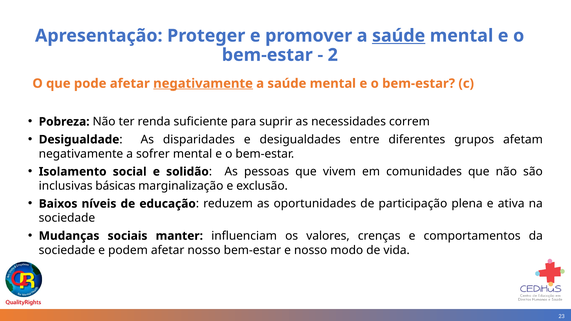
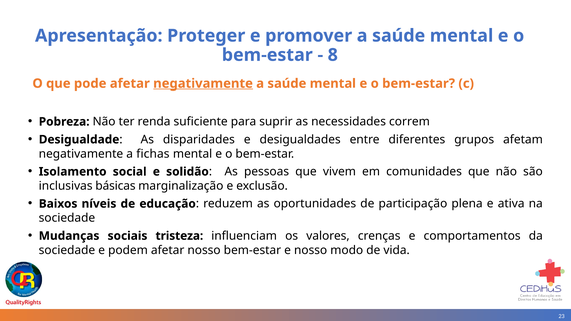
saúde underline: present -> none (399, 36)
2: 2 -> 8 (333, 55)
sofrer: sofrer -> fichas (153, 154)
manter: manter -> tristeza (179, 236)
